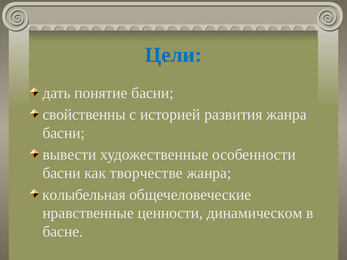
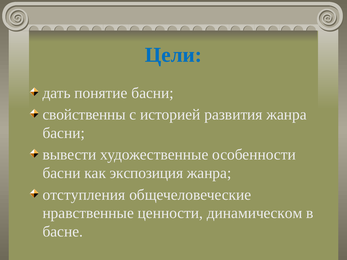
творчестве: творчестве -> экспозиция (146, 173)
колыбельная: колыбельная -> отступления (84, 195)
